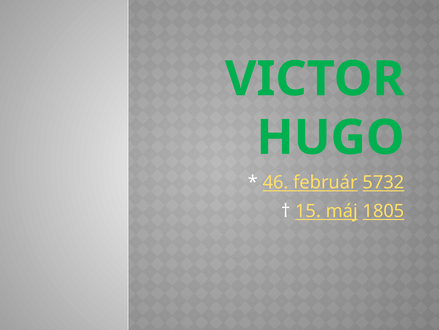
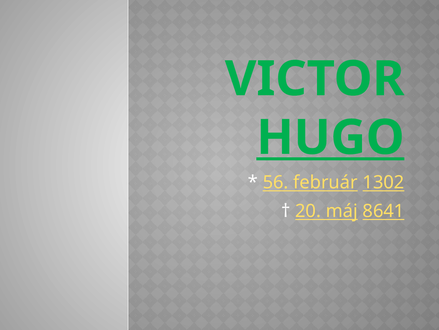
HUGO underline: none -> present (330, 137)
46: 46 -> 56 (276, 182)
5732: 5732 -> 1302 (383, 182)
15: 15 -> 20 (308, 211)
1805: 1805 -> 8641 (383, 211)
